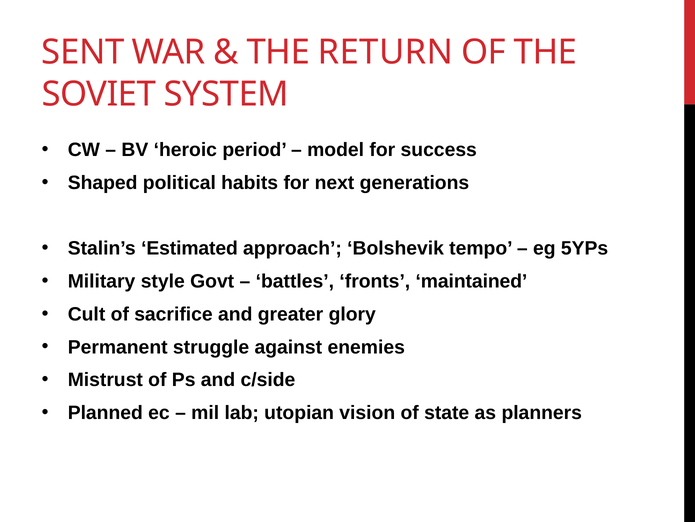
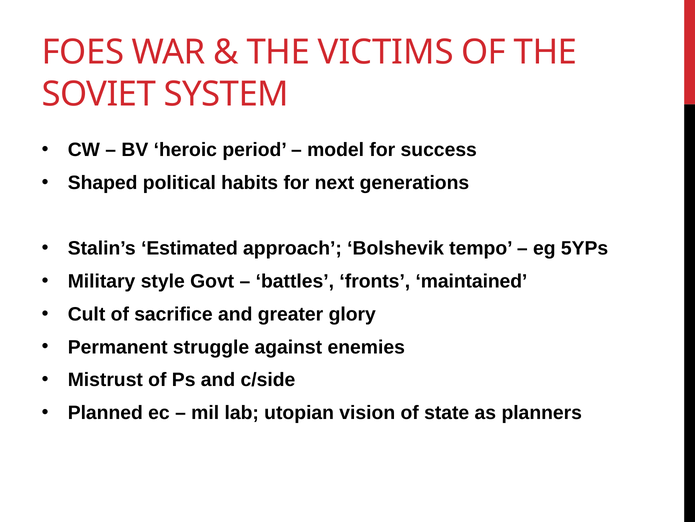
SENT: SENT -> FOES (83, 52)
RETURN: RETURN -> VICTIMS (386, 52)
